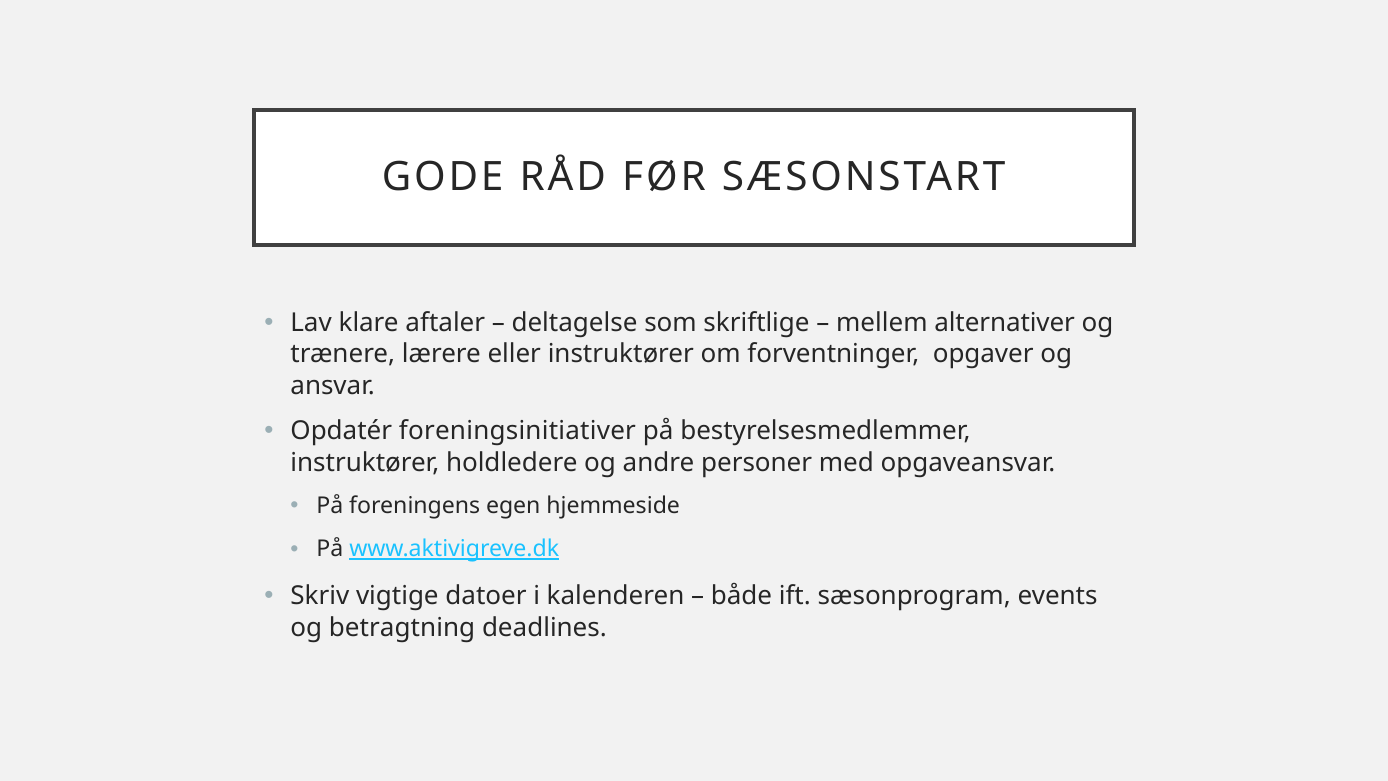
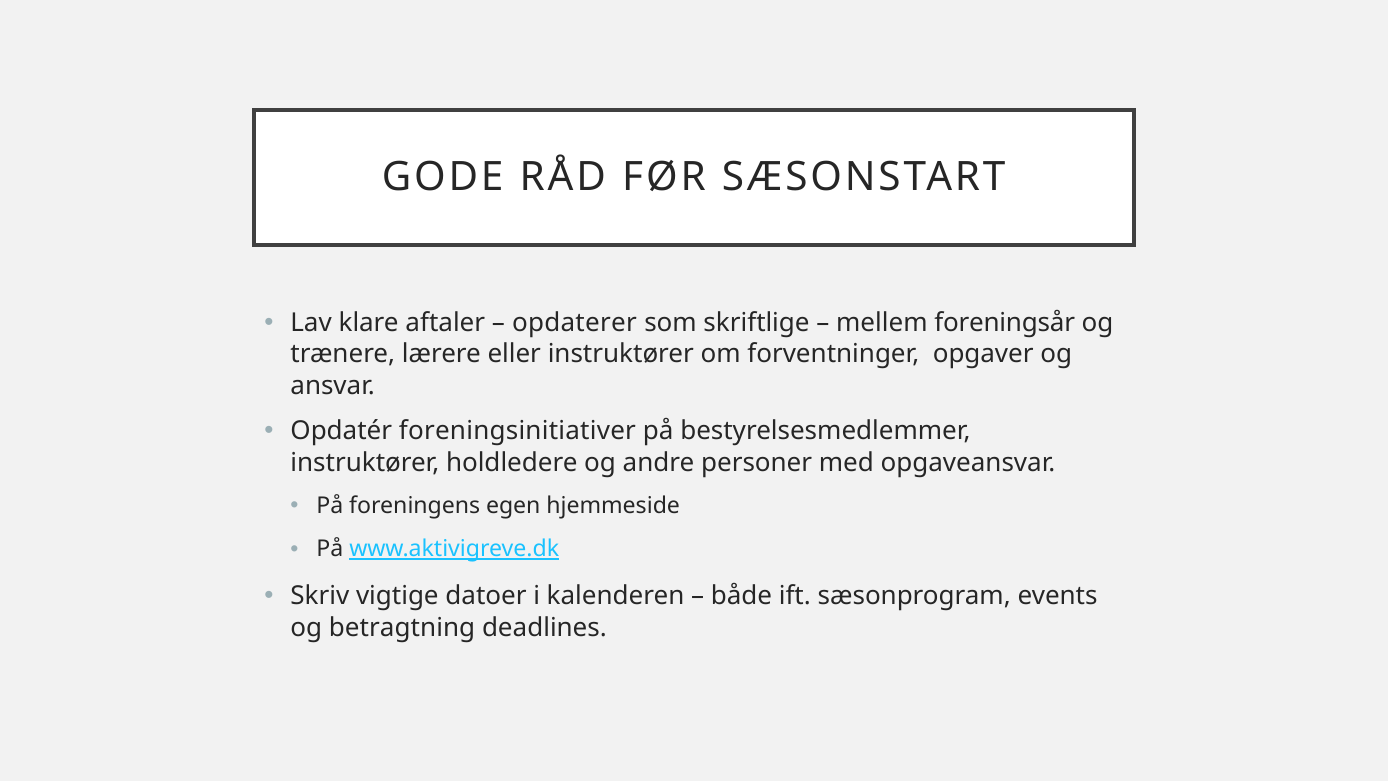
deltagelse: deltagelse -> opdaterer (574, 323)
alternativer: alternativer -> foreningsår (1005, 323)
